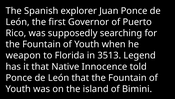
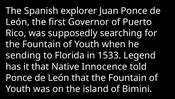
weapon: weapon -> sending (23, 55)
3513: 3513 -> 1533 (109, 55)
